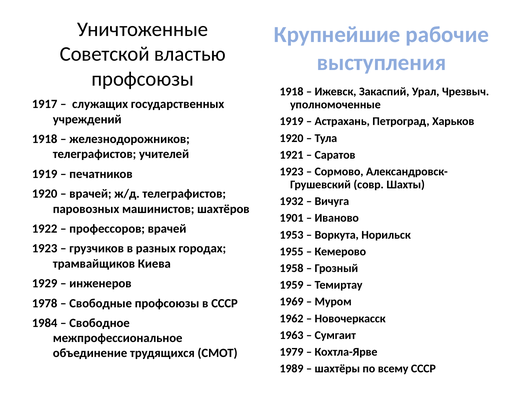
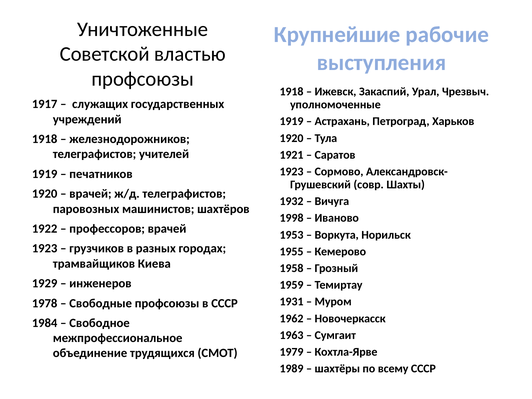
1901: 1901 -> 1998 (292, 218)
1969: 1969 -> 1931 (292, 302)
